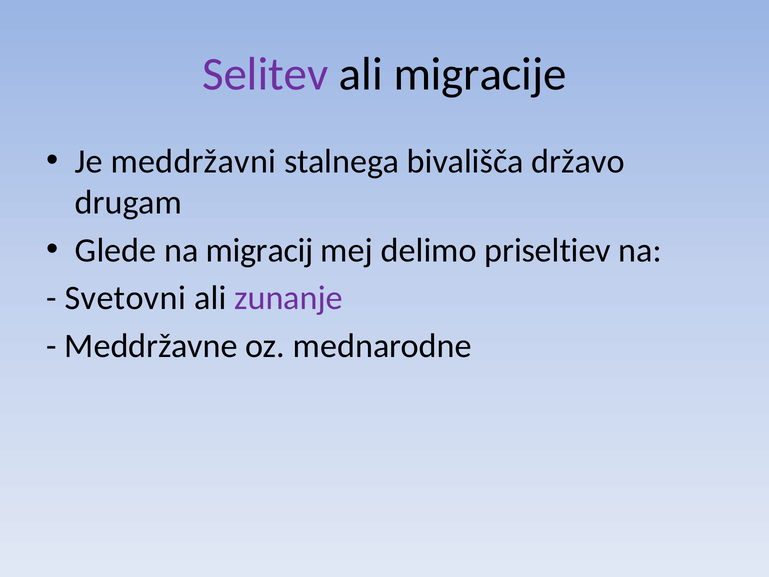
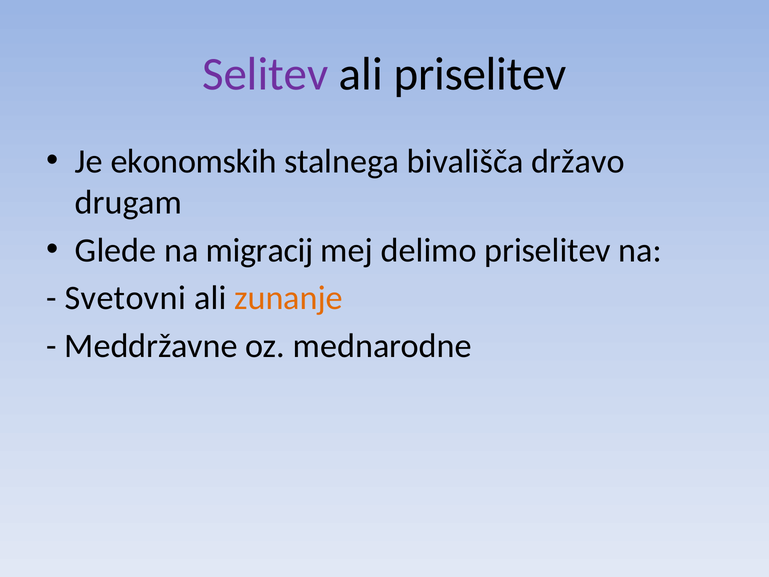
ali migracije: migracije -> priselitev (480, 74)
meddržavni: meddržavni -> ekonomskih (194, 161)
delimo priseltiev: priseltiev -> priselitev (548, 250)
zunanje colour: purple -> orange (289, 298)
